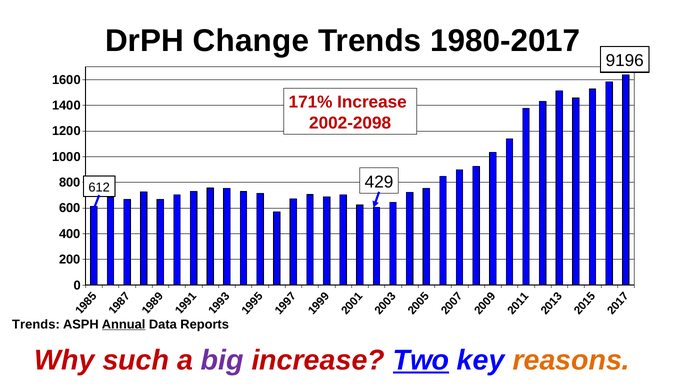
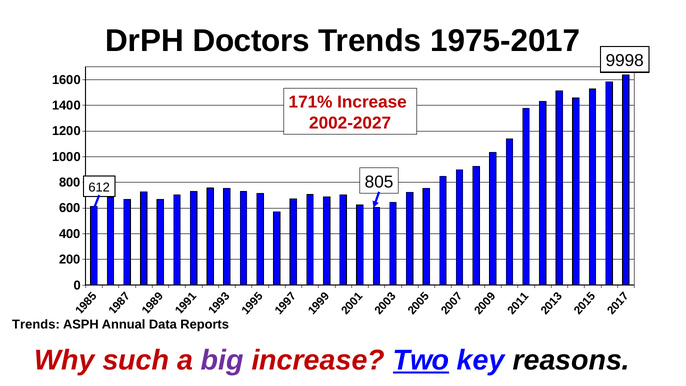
Change: Change -> Doctors (251, 41)
1980-2017: 1980-2017 -> 1975-2017 (505, 41)
9196: 9196 -> 9998 (625, 61)
2002-2098: 2002-2098 -> 2002-2027 (350, 123)
429: 429 -> 805 (379, 182)
Annual underline: present -> none (124, 324)
reasons colour: orange -> black (571, 360)
